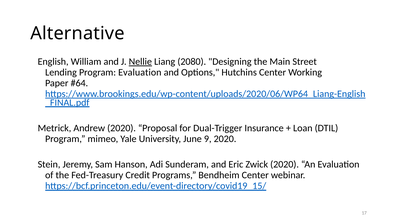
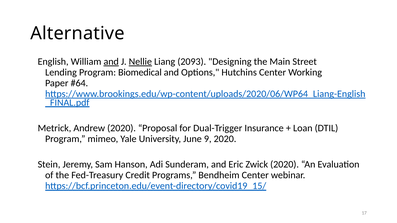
and underline: none -> present (111, 62)
2080: 2080 -> 2093 (192, 62)
Program Evaluation: Evaluation -> Biomedical (140, 72)
